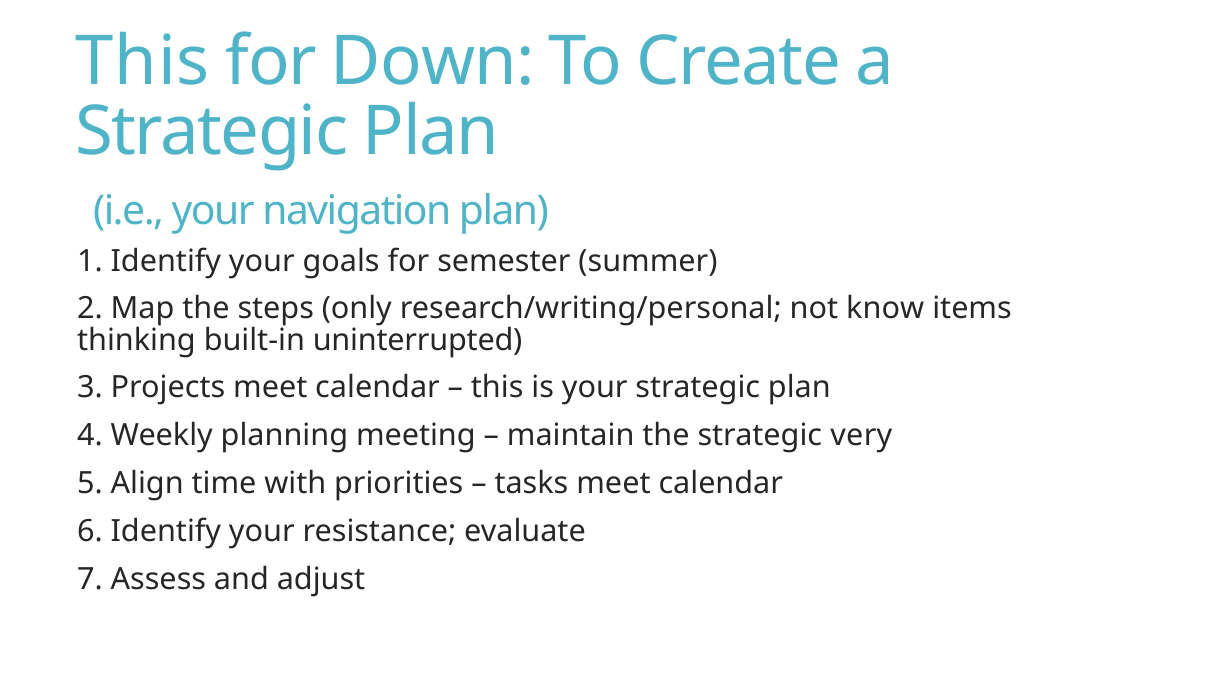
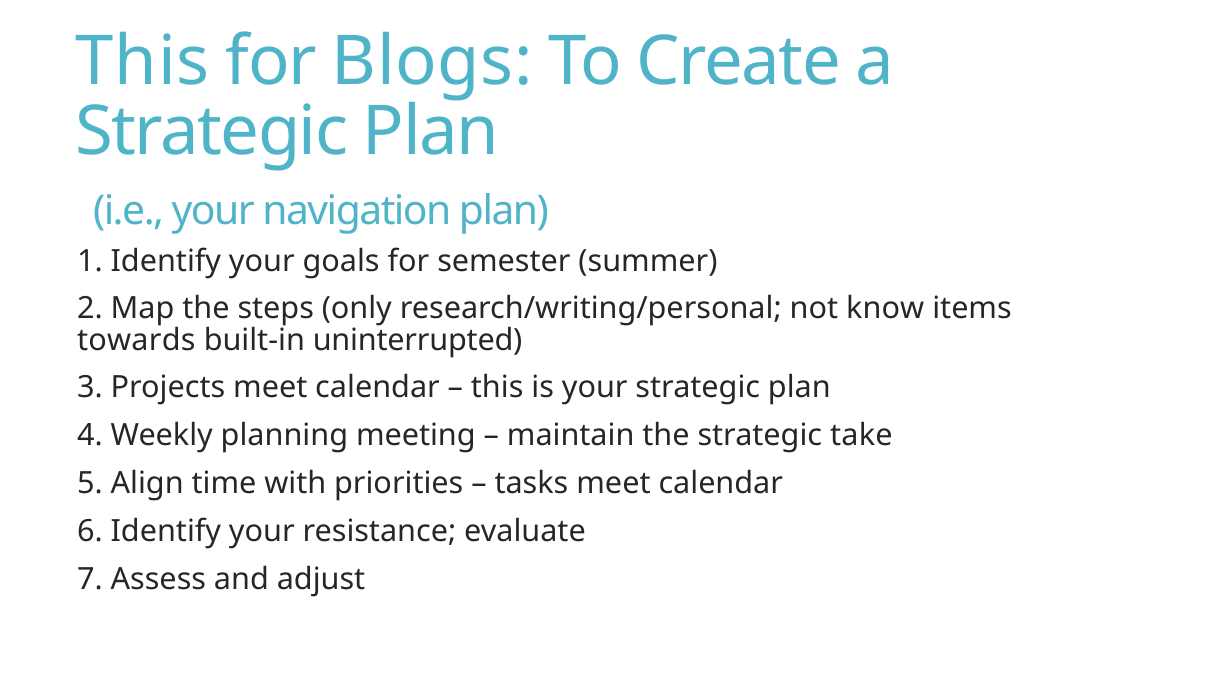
Down: Down -> Blogs (432, 61)
thinking: thinking -> towards (136, 340)
very: very -> take (861, 436)
